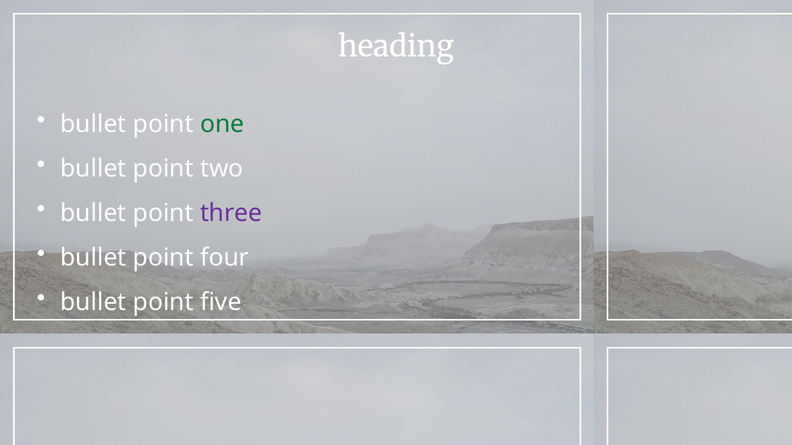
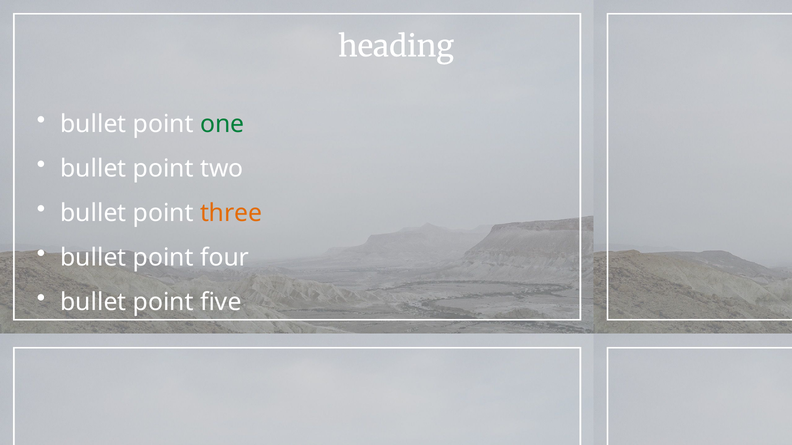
three colour: purple -> orange (231, 213)
